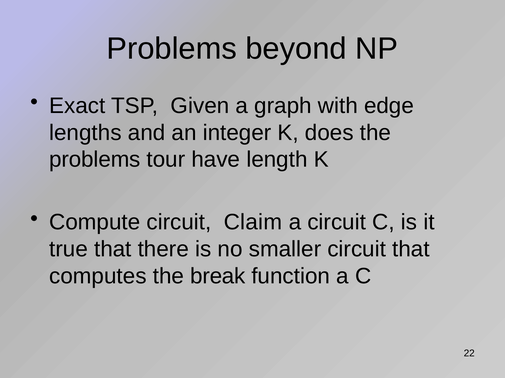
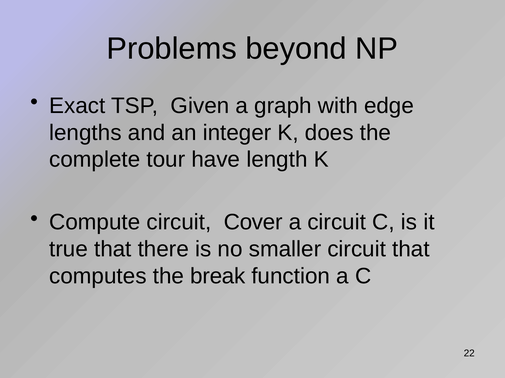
problems: problems -> complete (95, 160)
Claim: Claim -> Cover (253, 223)
